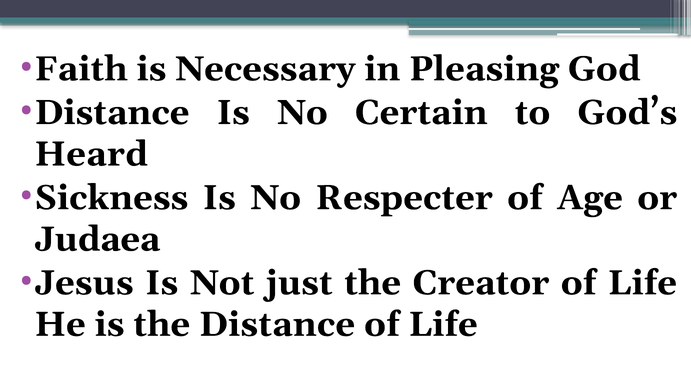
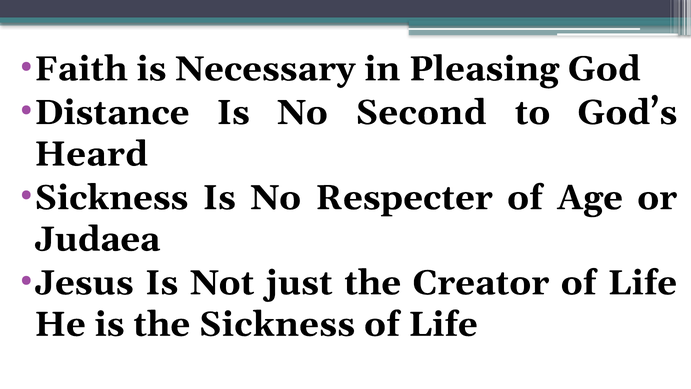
Certain: Certain -> Second (421, 113)
the Distance: Distance -> Sickness (277, 324)
